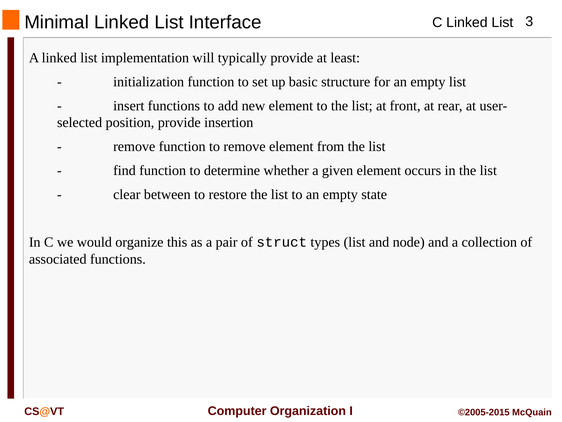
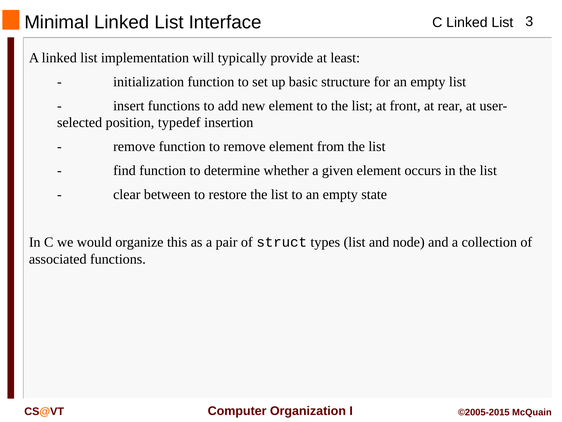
position provide: provide -> typedef (179, 122)
